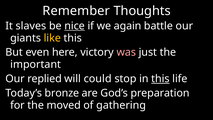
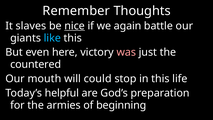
like colour: yellow -> light blue (52, 38)
important: important -> countered (36, 64)
replied: replied -> mouth (44, 79)
this underline: present -> none (160, 79)
bronze: bronze -> helpful (62, 93)
moved: moved -> armies (64, 105)
gathering: gathering -> beginning (121, 105)
